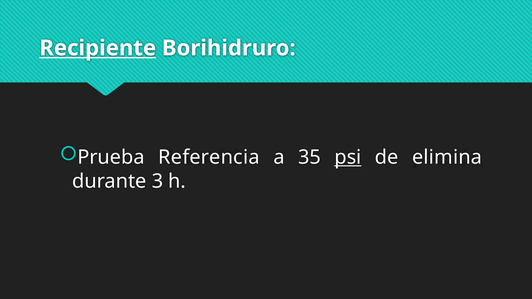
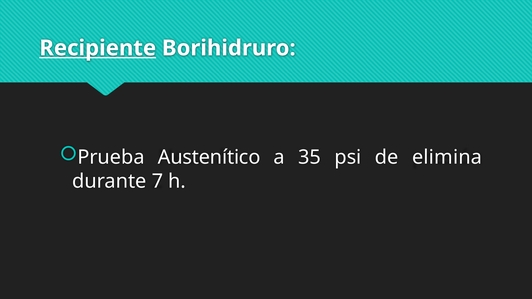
Referencia: Referencia -> Austenítico (209, 157)
psi underline: present -> none (348, 157)
3: 3 -> 7 (157, 181)
